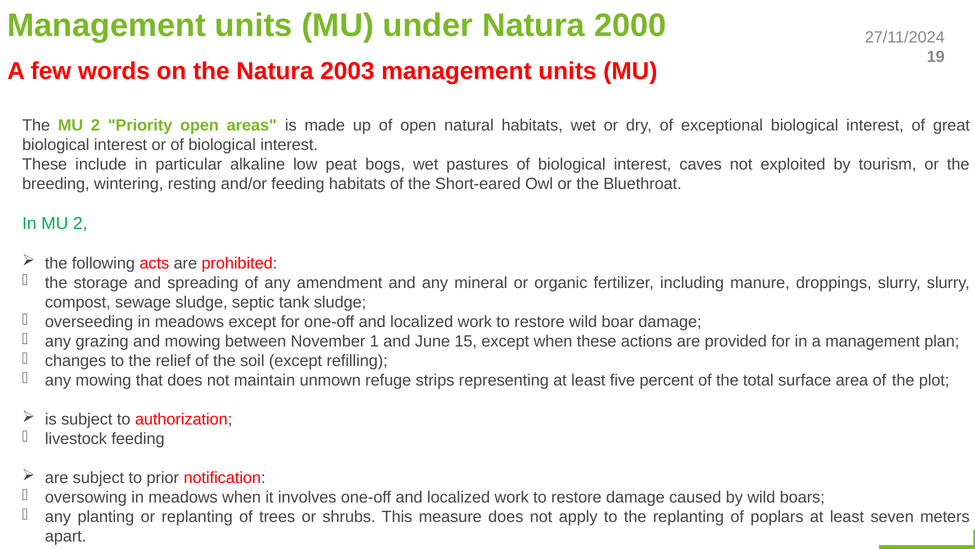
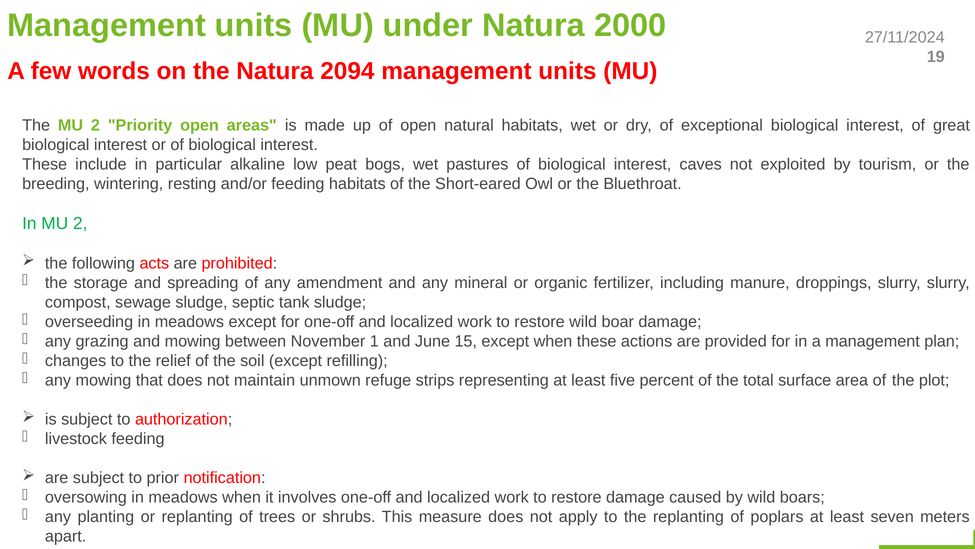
2003: 2003 -> 2094 (347, 71)
